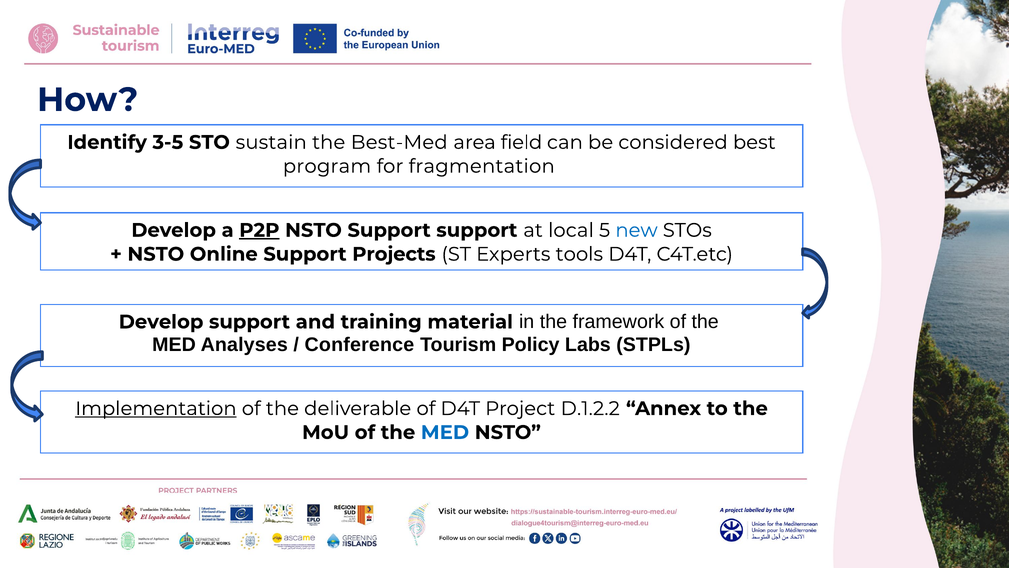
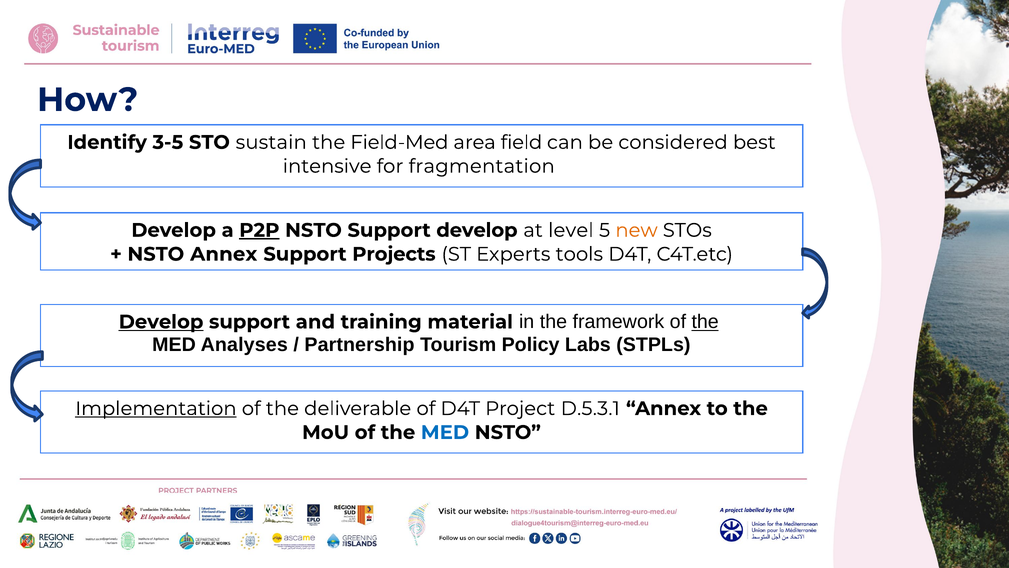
Best-Med: Best-Med -> Field-Med (399, 142)
program: program -> intensive (327, 166)
Support support: support -> develop (477, 230)
local: local -> level (571, 230)
new colour: blue -> orange (637, 230)
NSTO Online: Online -> Annex (224, 254)
Develop underline: none -> present (161, 322)
the underline: none -> present (705, 322)
Conference: Conference -> Partnership (359, 344)
D.1.2.2: D.1.2.2 -> D.5.3.1 (590, 408)
